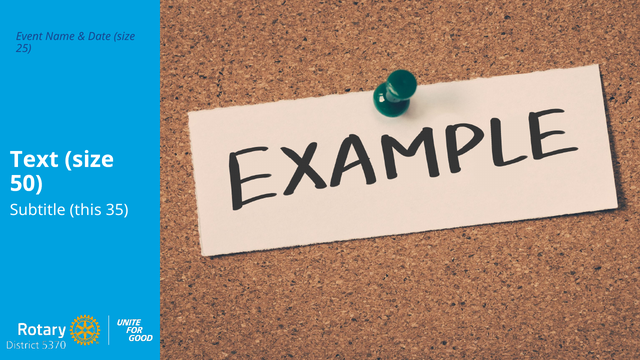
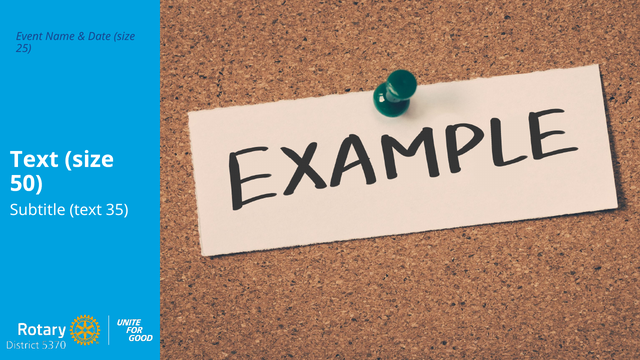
Subtitle this: this -> text (86, 210)
